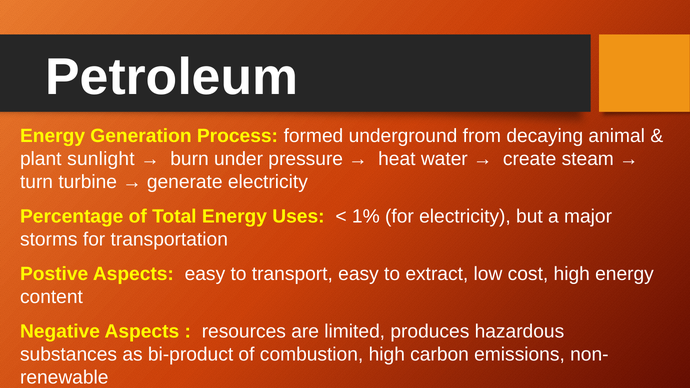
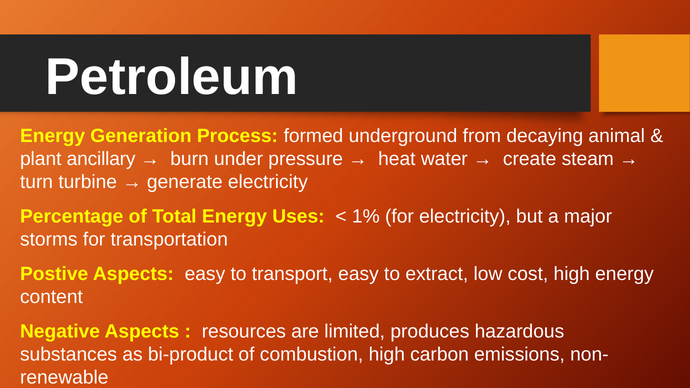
sunlight: sunlight -> ancillary (101, 159)
